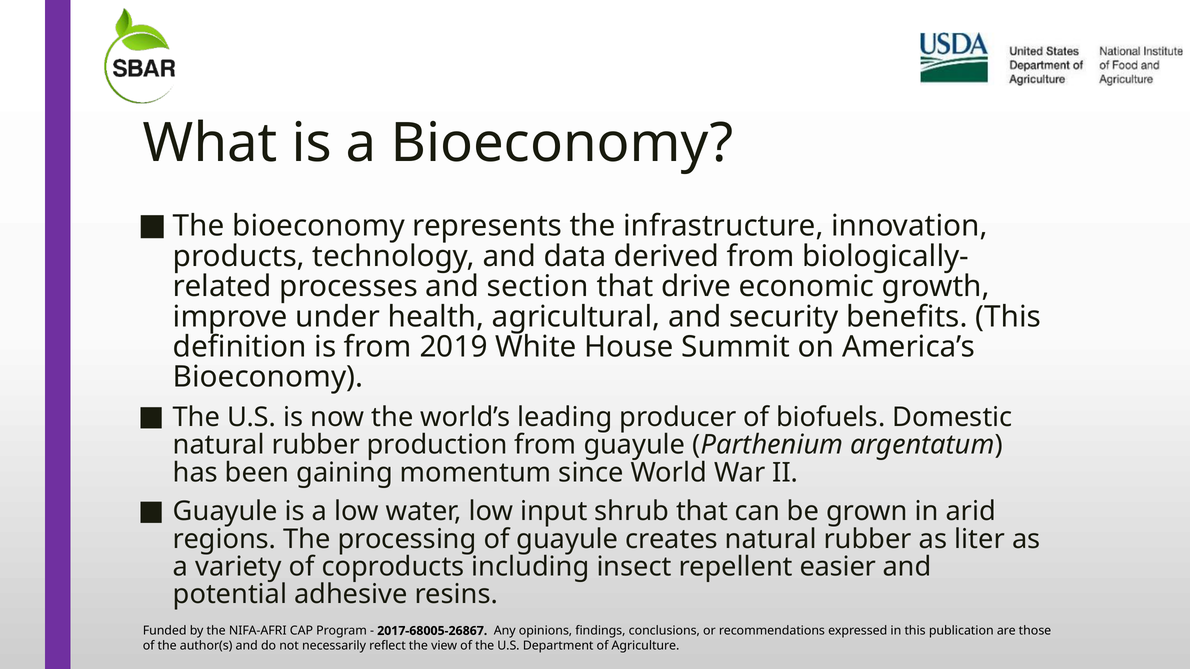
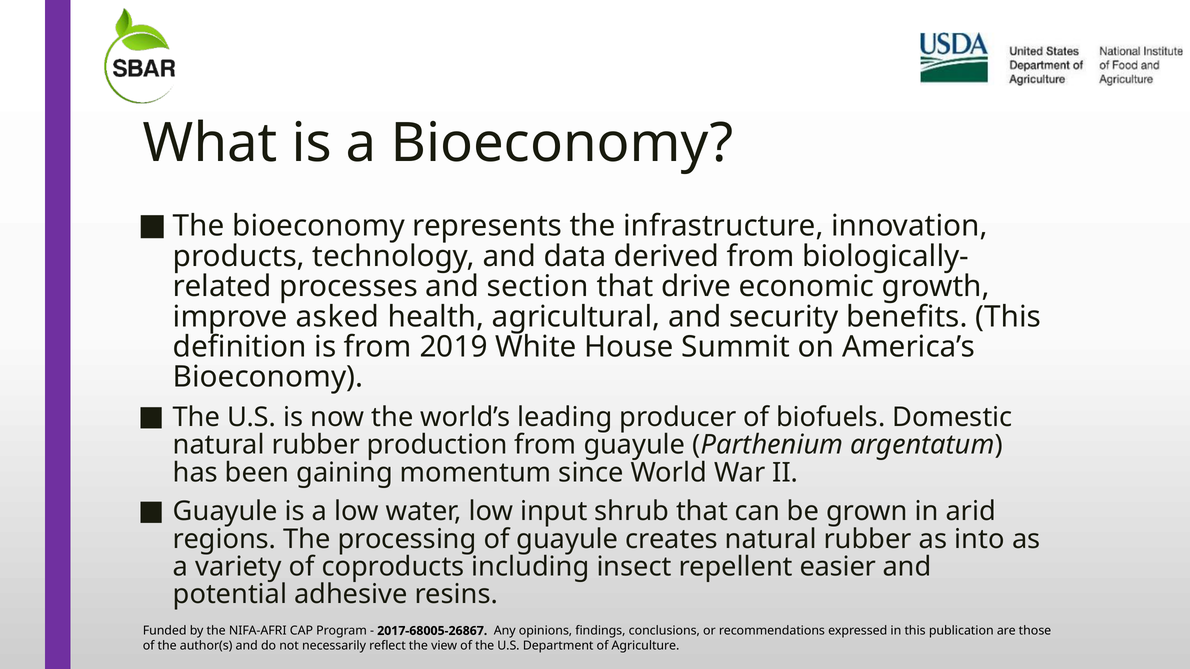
under: under -> asked (338, 317)
liter: liter -> into (980, 539)
